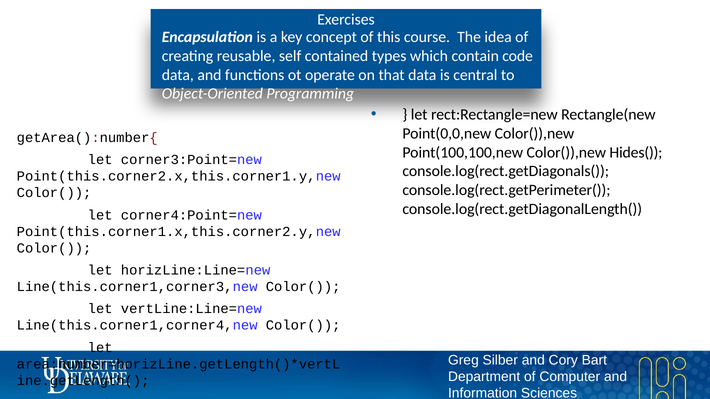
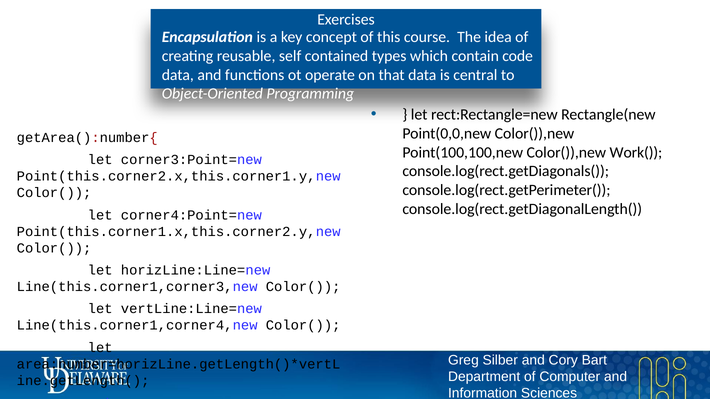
Hides(: Hides( -> Work( (636, 153)
